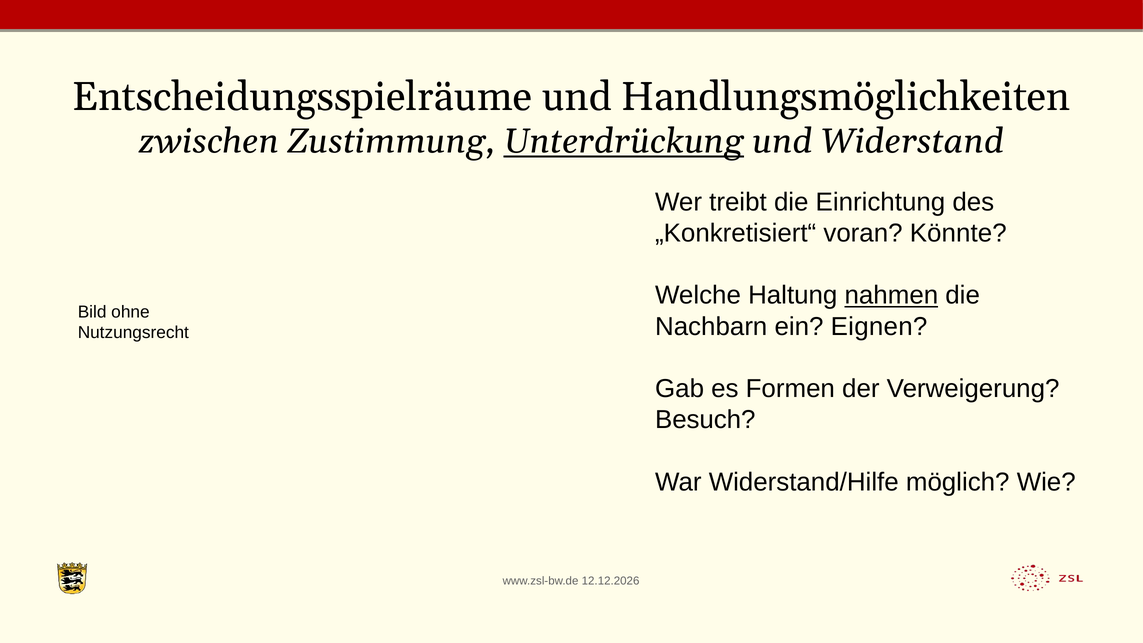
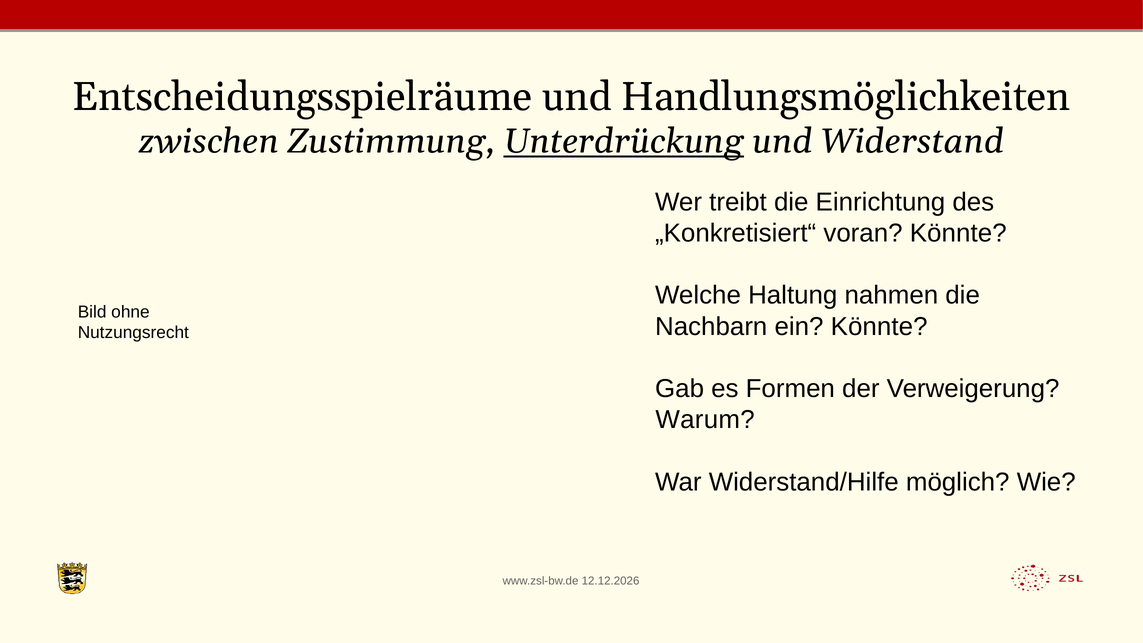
nahmen underline: present -> none (891, 295)
ein Eignen: Eignen -> Könnte (879, 326)
Besuch: Besuch -> Warum (705, 420)
